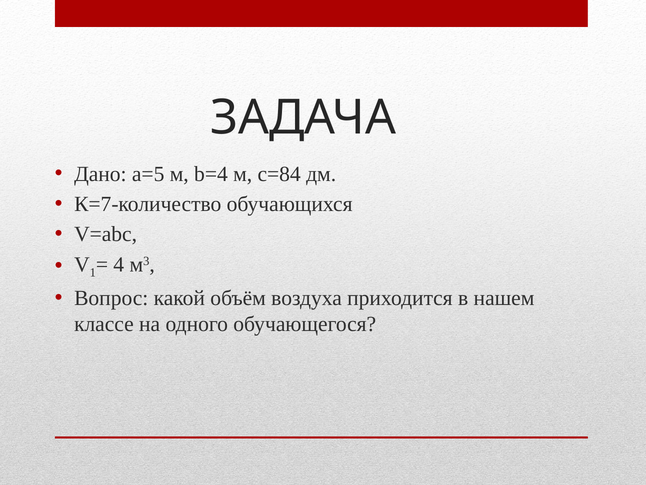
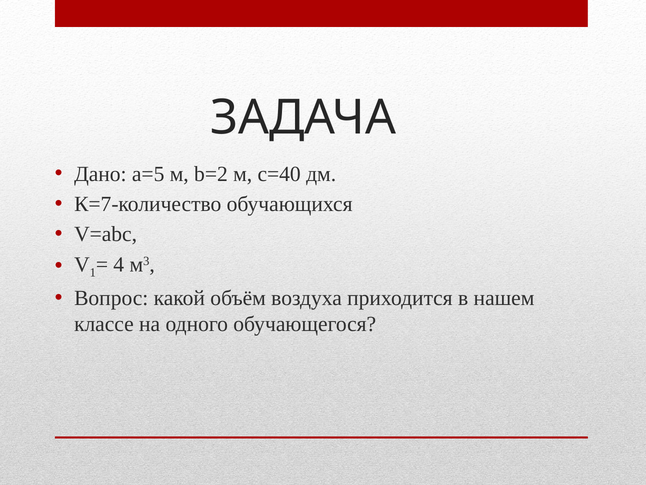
b=4: b=4 -> b=2 (211, 174)
с=84: с=84 -> с=40 (279, 174)
